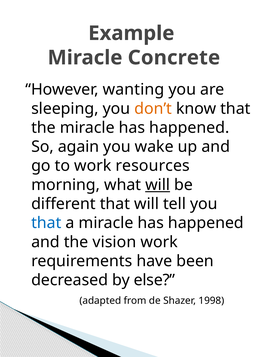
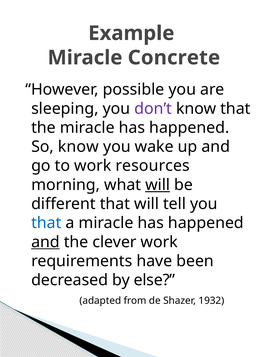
wanting: wanting -> possible (134, 90)
don’t colour: orange -> purple (153, 109)
So again: again -> know (78, 147)
and underline: none -> present (45, 242)
vision: vision -> clever (114, 242)
1998: 1998 -> 1932 (211, 301)
